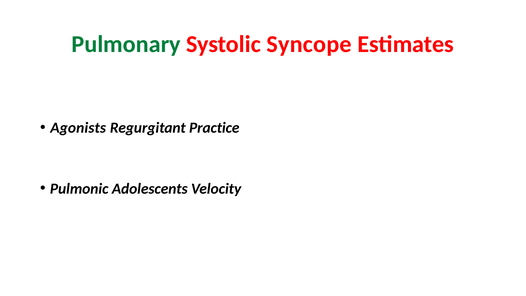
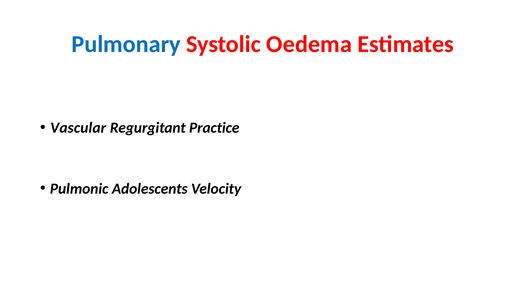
Pulmonary colour: green -> blue (126, 44)
Syncope: Syncope -> Oedema (309, 44)
Agonists: Agonists -> Vascular (78, 128)
